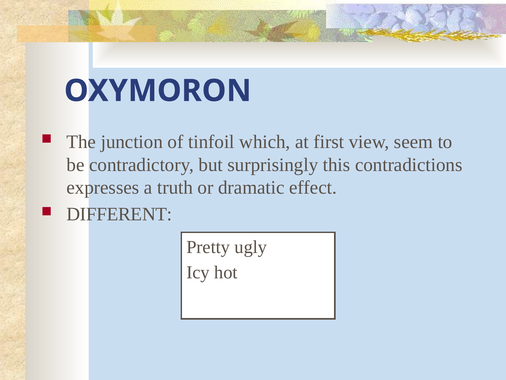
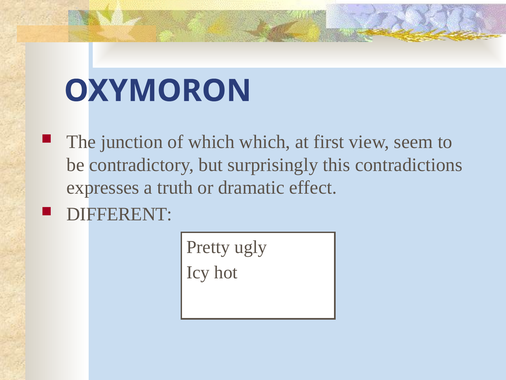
of tinfoil: tinfoil -> which (211, 142)
